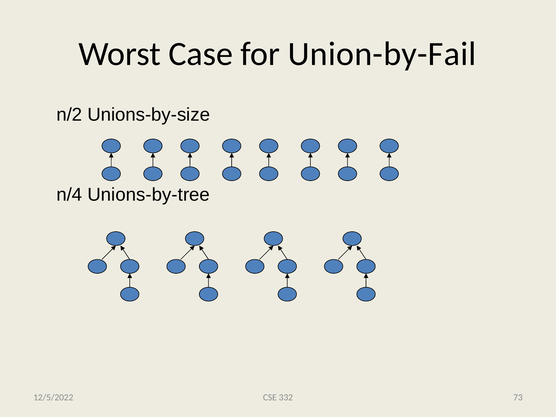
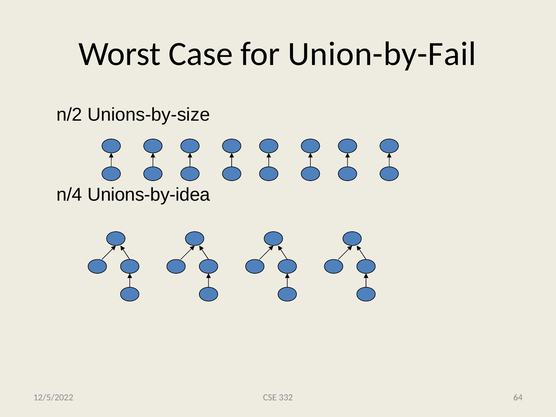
Unions-by-tree: Unions-by-tree -> Unions-by-idea (149, 195)
73: 73 -> 64 (518, 398)
